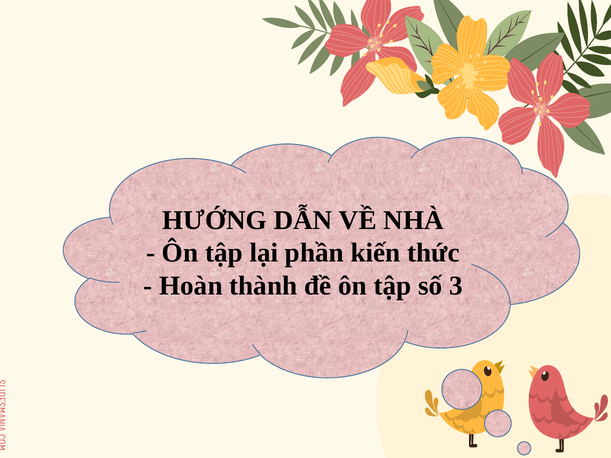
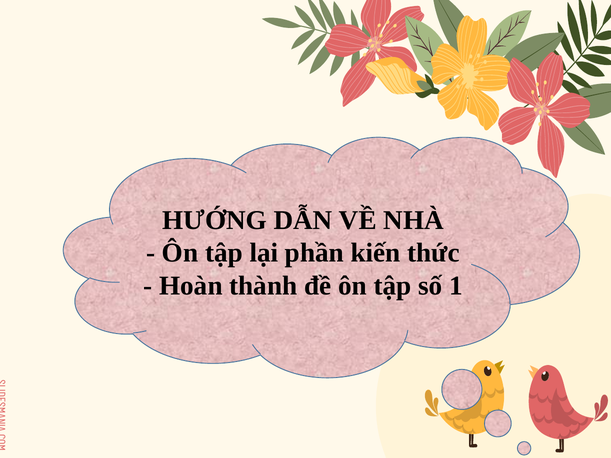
3: 3 -> 1 (456, 286)
